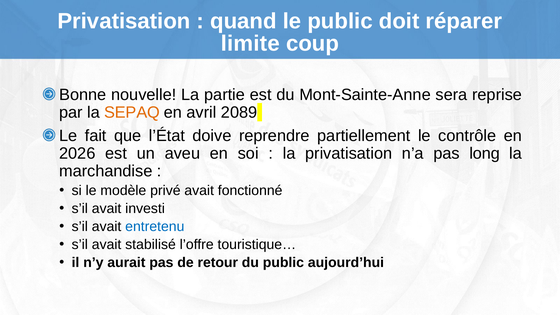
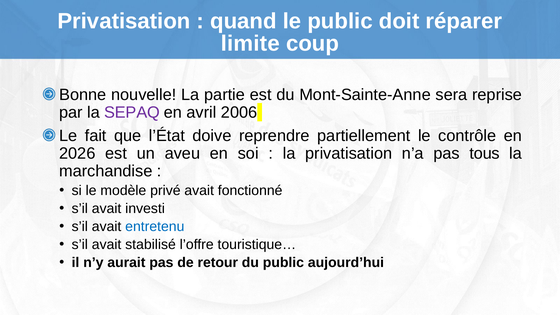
SEPAQ colour: orange -> purple (132, 112)
2089: 2089 -> 2006 (239, 112)
long: long -> tous (485, 153)
